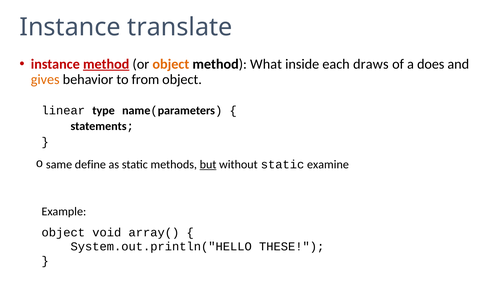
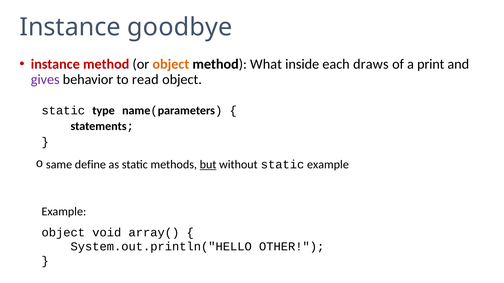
translate: translate -> goodbye (180, 27)
method underline: present -> none (106, 64)
does: does -> print (431, 64)
gives colour: orange -> purple (45, 80)
from: from -> read (145, 80)
linear: linear -> static (63, 111)
static examine: examine -> example (328, 165)
THESE: THESE -> OTHER (292, 247)
